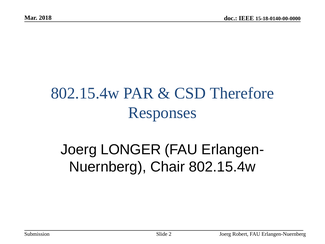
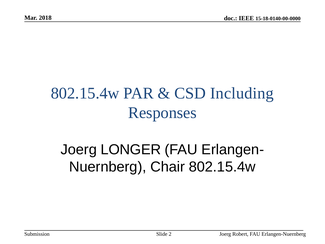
Therefore: Therefore -> Including (242, 93)
